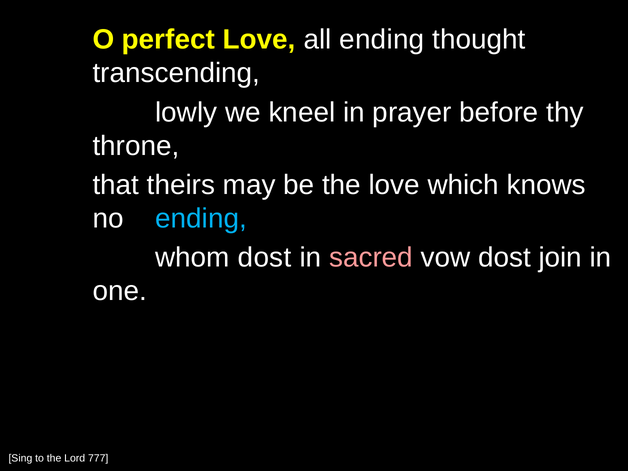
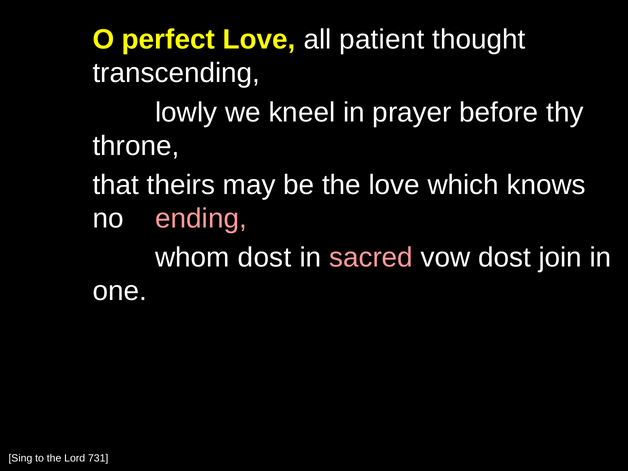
all ending: ending -> patient (382, 40)
ending colour: light blue -> pink (201, 218)
777: 777 -> 731 (98, 458)
